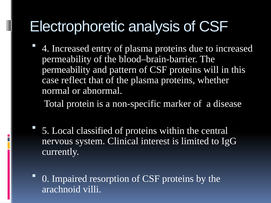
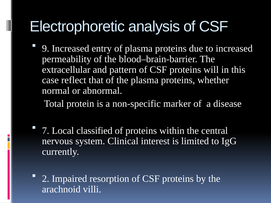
4: 4 -> 9 (46, 49)
permeability: permeability -> extracellular (66, 70)
5: 5 -> 7 (46, 131)
0: 0 -> 2 (46, 179)
